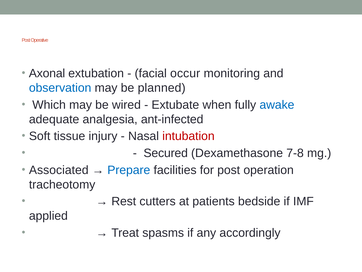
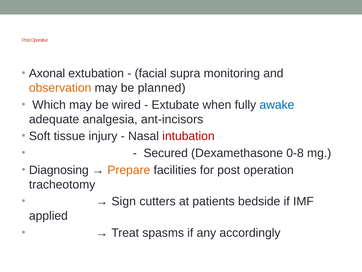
occur: occur -> supra (185, 73)
observation colour: blue -> orange (60, 88)
ant-infected: ant-infected -> ant-incisors (172, 119)
7-8: 7-8 -> 0-8 (295, 153)
Associated: Associated -> Diagnosing (59, 170)
Prepare colour: blue -> orange (129, 170)
Rest: Rest -> Sign (124, 201)
